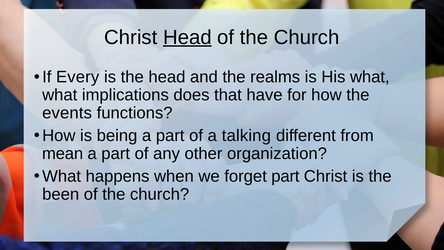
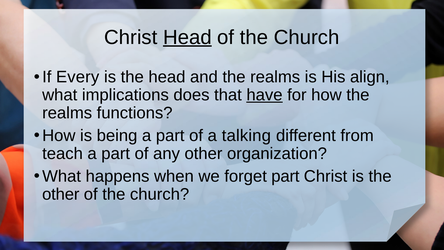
His what: what -> align (370, 77)
have underline: none -> present (265, 95)
events: events -> realms (67, 113)
mean: mean -> teach (63, 154)
been: been -> other (61, 194)
